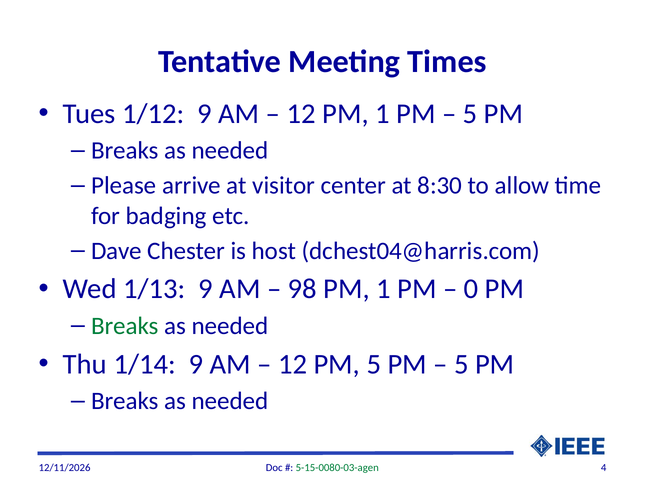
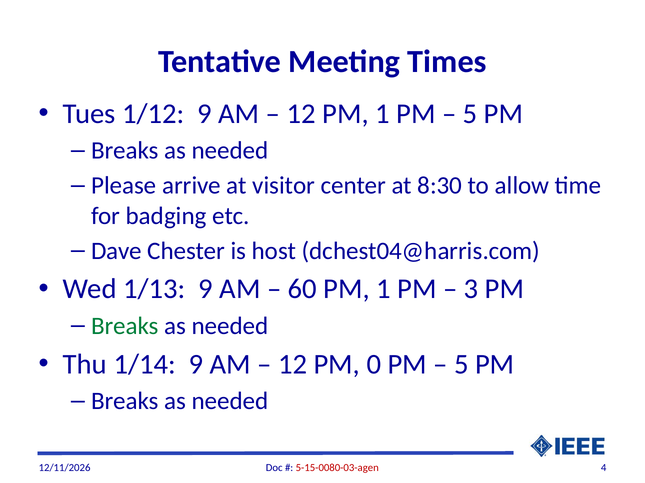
98: 98 -> 60 (302, 289)
0: 0 -> 3 (471, 289)
PM 5: 5 -> 0 (374, 365)
5-15-0080-03-agen colour: green -> red (337, 468)
